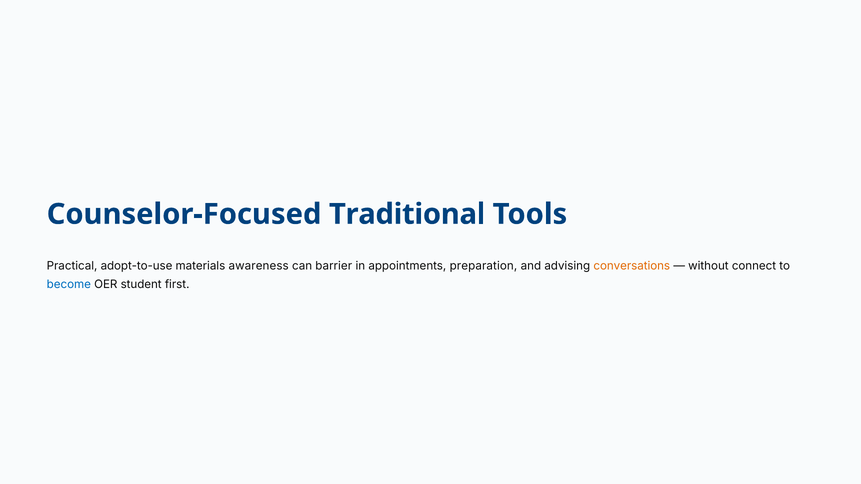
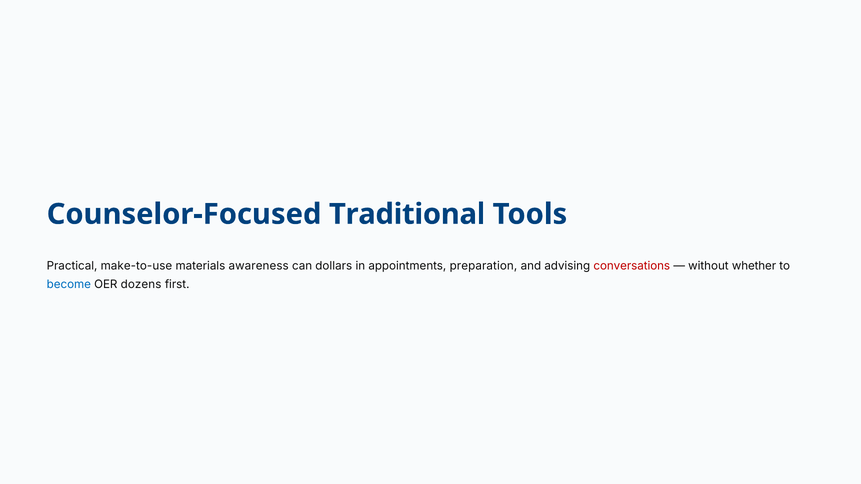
adopt-to-use: adopt-to-use -> make-to-use (136, 266)
barrier: barrier -> dollars (334, 266)
conversations colour: orange -> red (632, 266)
connect: connect -> whether (754, 266)
student: student -> dozens (141, 285)
